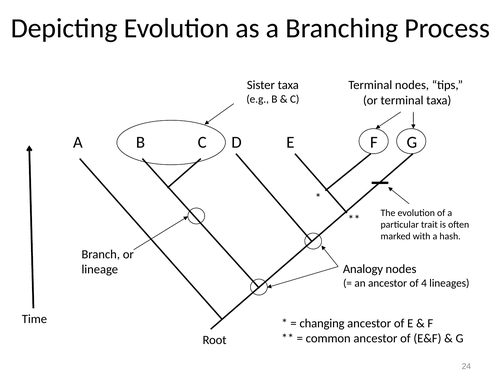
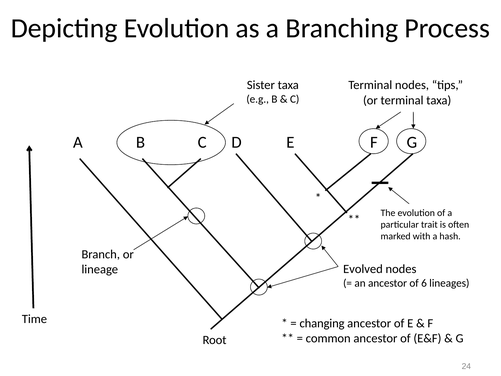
Analogy: Analogy -> Evolved (363, 269)
4: 4 -> 6 (424, 283)
